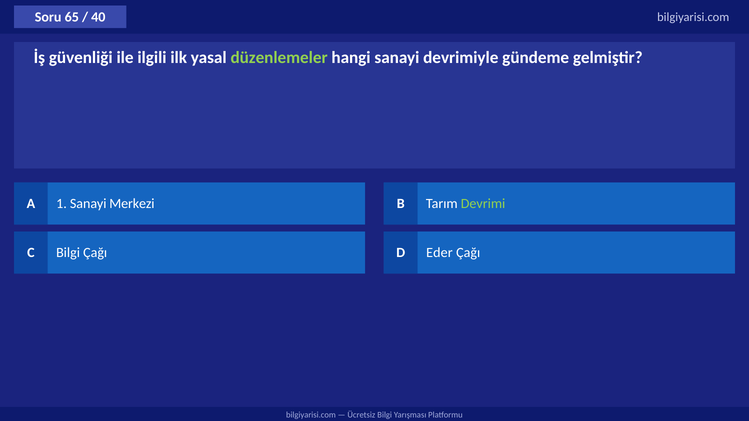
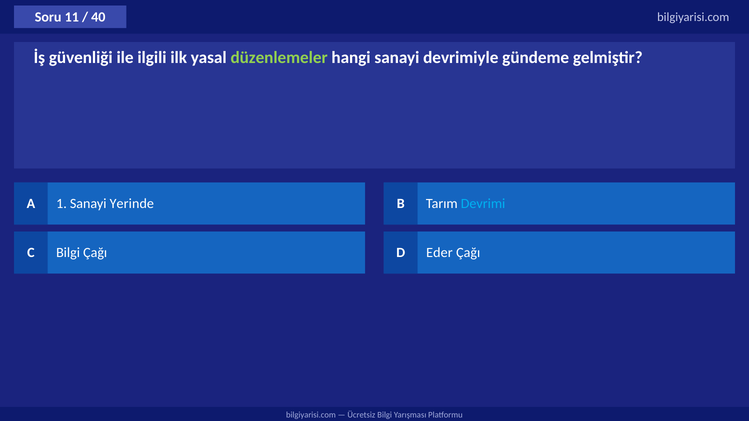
65: 65 -> 11 (72, 17)
Merkezi: Merkezi -> Yerinde (132, 204)
Devrimi colour: light green -> light blue (483, 204)
